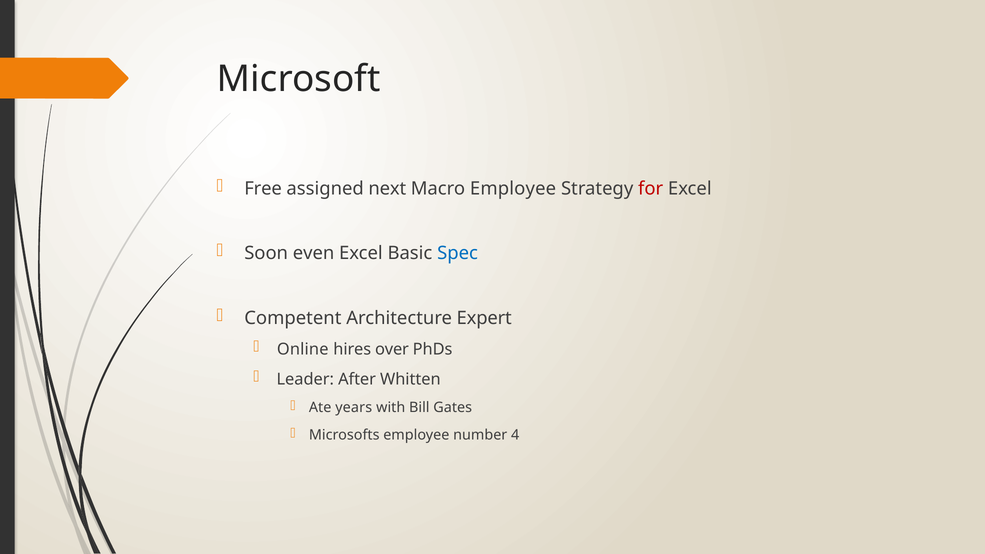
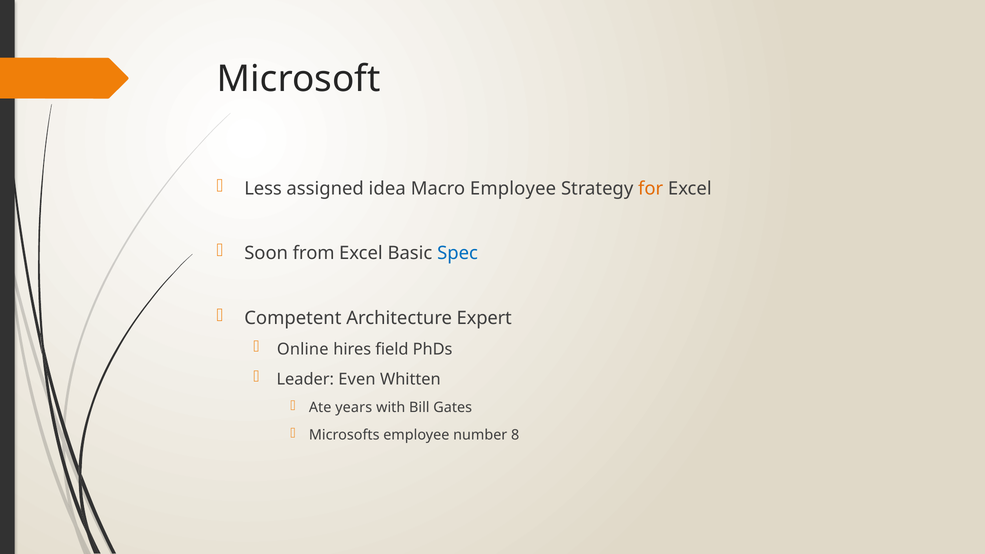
Free: Free -> Less (263, 188)
next: next -> idea (387, 188)
for colour: red -> orange (651, 188)
even: even -> from (314, 253)
over: over -> field (392, 349)
After: After -> Even (357, 379)
4: 4 -> 8 (515, 435)
